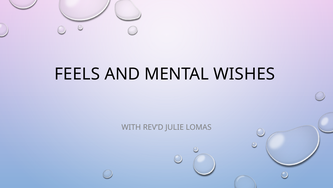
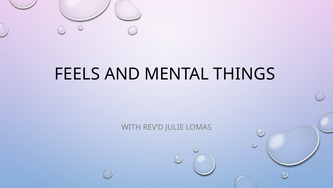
WISHES: WISHES -> THINGS (244, 74)
